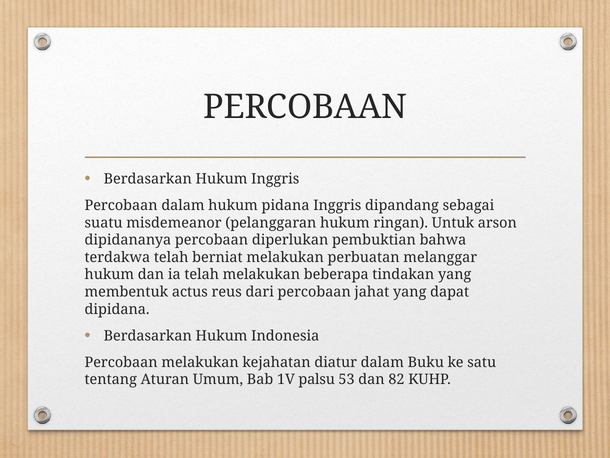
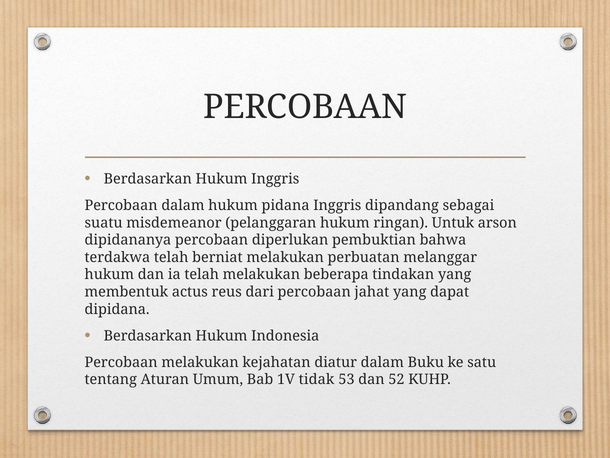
palsu: palsu -> tidak (317, 379)
82: 82 -> 52 (396, 379)
